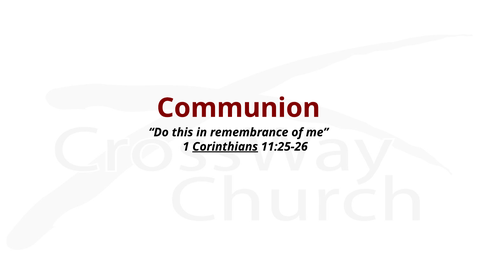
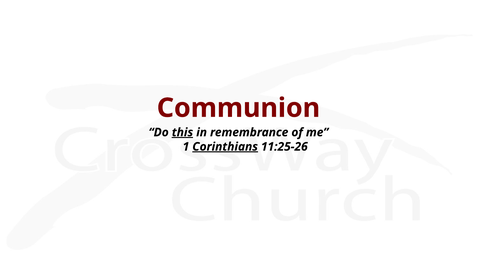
this underline: none -> present (182, 132)
